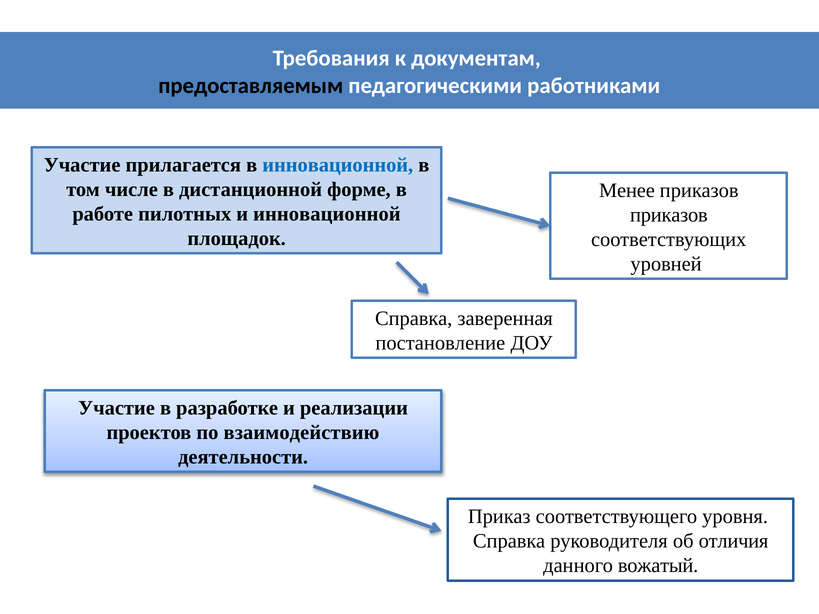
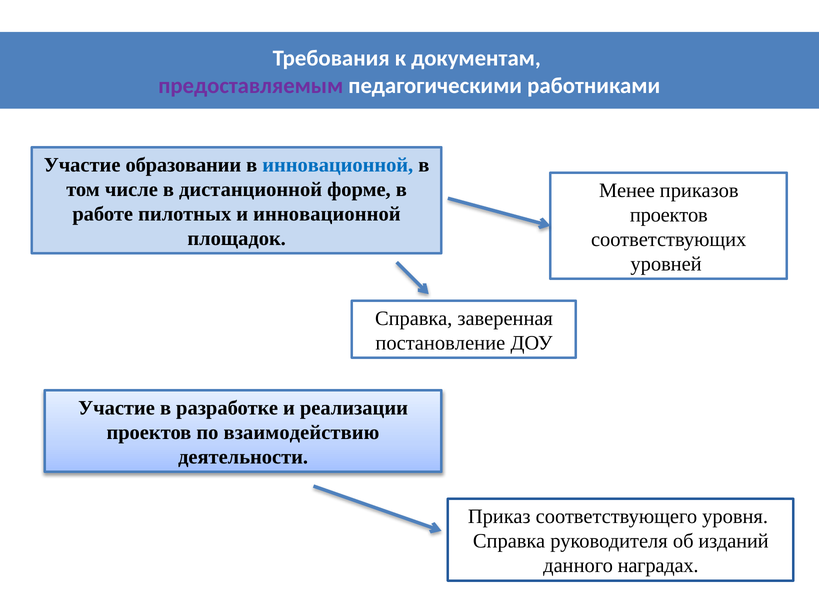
предоставляемым colour: black -> purple (251, 86)
прилагается: прилагается -> образовании (183, 165)
приказов: приказов -> проектов (669, 215)
отличия: отличия -> изданий (734, 541)
вожатый: вожатый -> наградах (658, 566)
